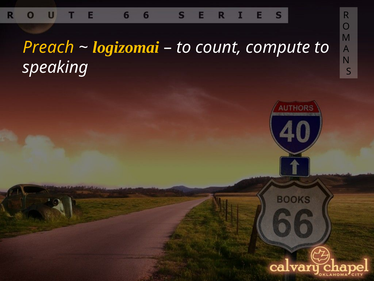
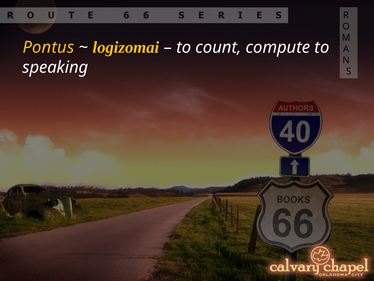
Preach: Preach -> Pontus (48, 47)
